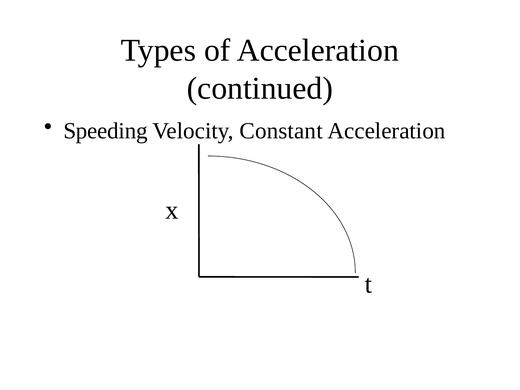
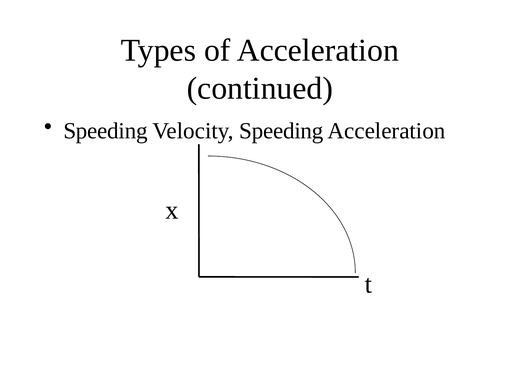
Velocity Constant: Constant -> Speeding (281, 131)
